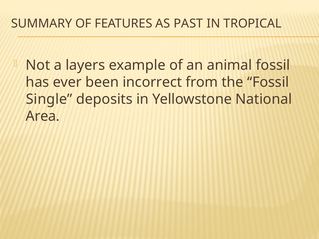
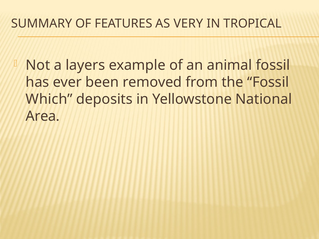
PAST: PAST -> VERY (188, 23)
incorrect: incorrect -> removed (152, 82)
Single: Single -> Which (49, 99)
